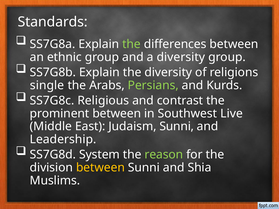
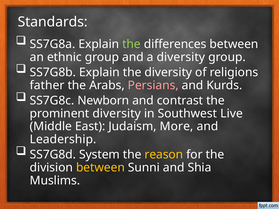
single: single -> father (47, 85)
Persians colour: light green -> pink (153, 85)
Religious: Religious -> Newborn (103, 101)
prominent between: between -> diversity (117, 114)
Judaism Sunni: Sunni -> More (177, 127)
reason colour: light green -> yellow (164, 155)
